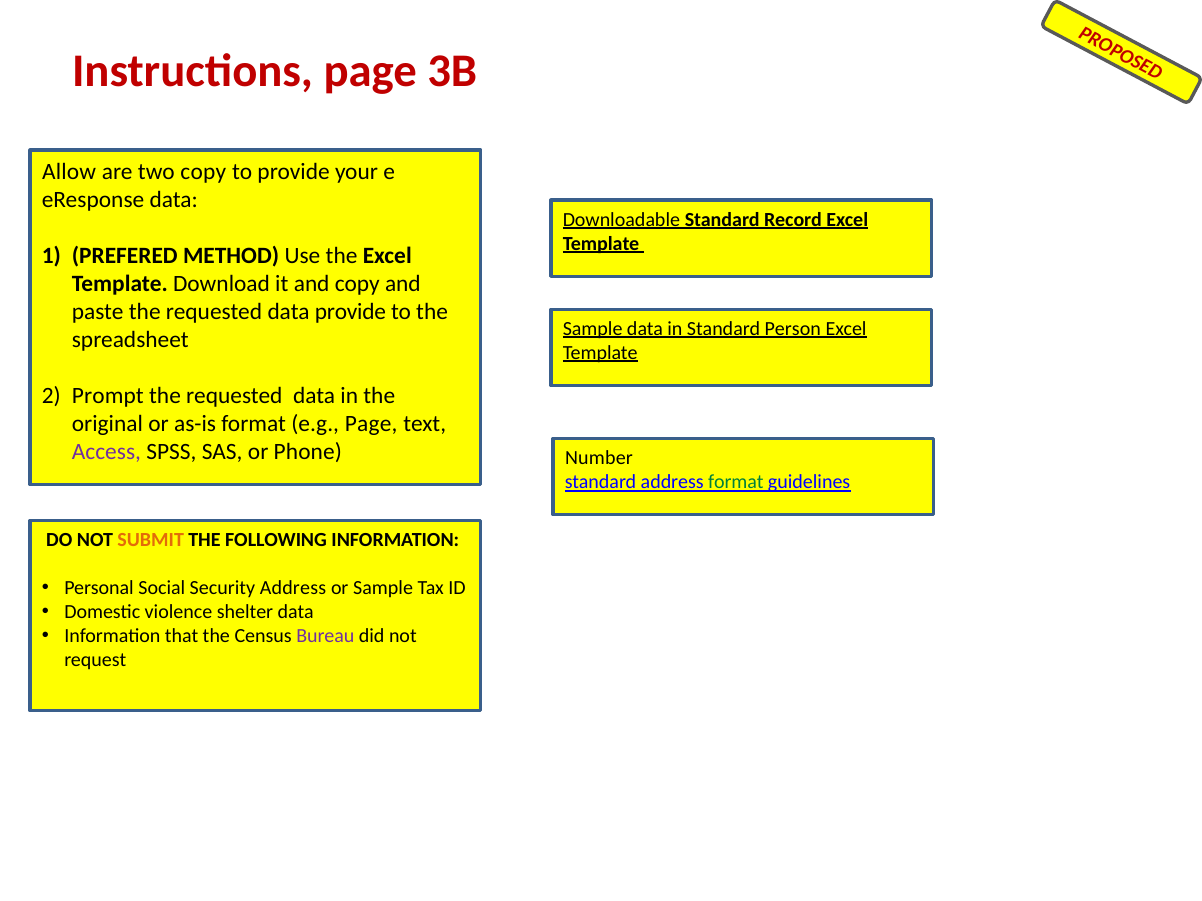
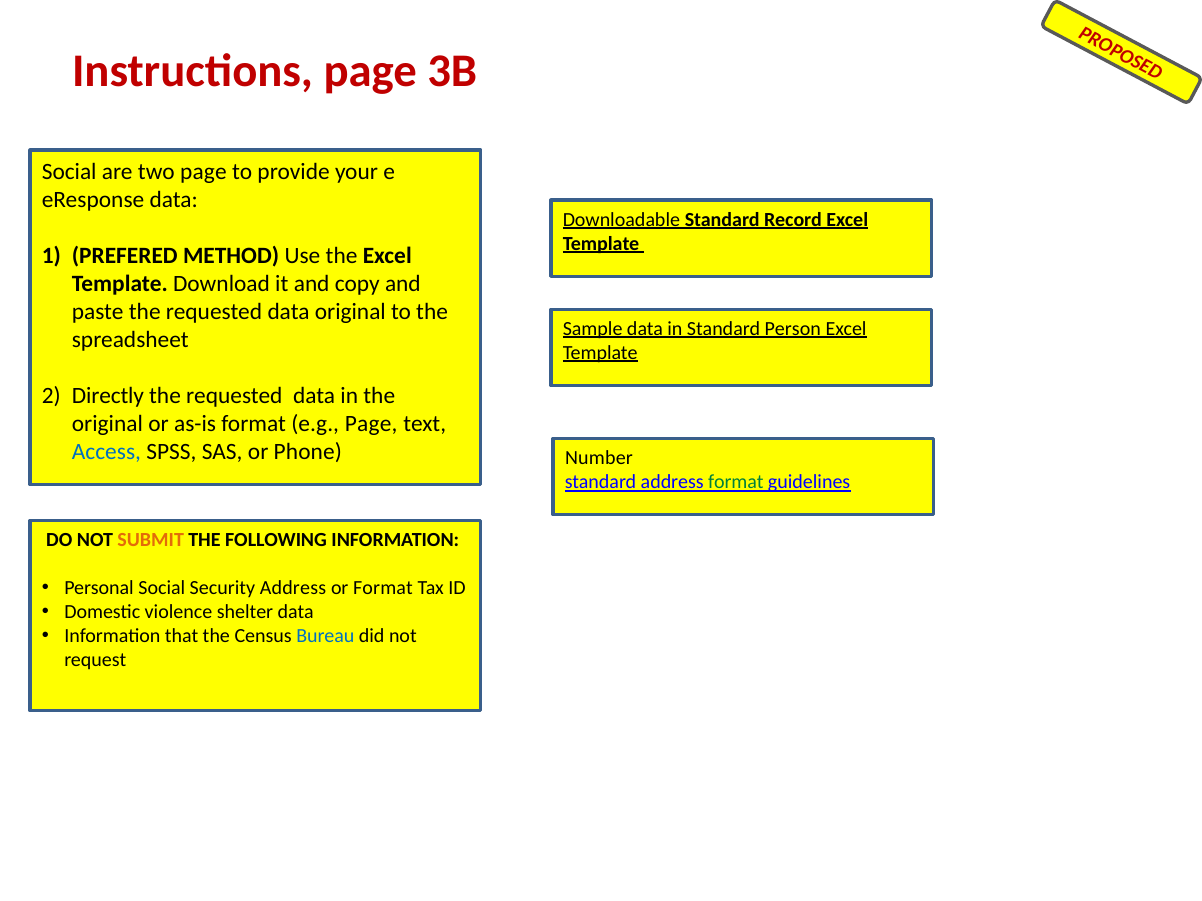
Allow: Allow -> Social (69, 172)
two copy: copy -> page (203, 172)
data provide: provide -> original (350, 312)
Prompt: Prompt -> Directly (108, 396)
Access colour: purple -> blue (106, 452)
or Sample: Sample -> Format (383, 588)
Bureau colour: purple -> blue (325, 636)
